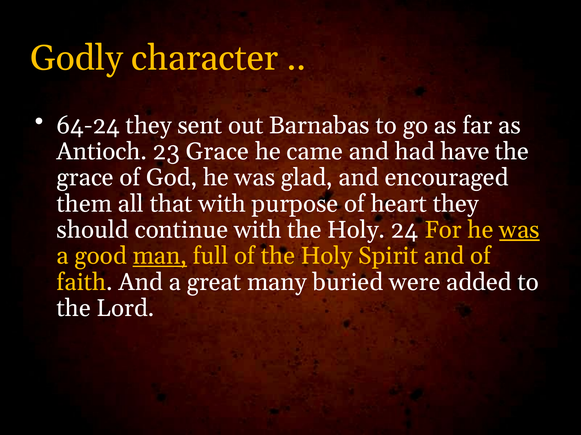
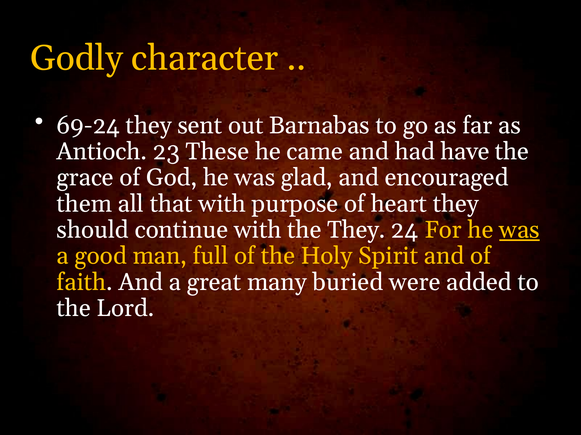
64-24: 64-24 -> 69-24 (88, 126)
23 Grace: Grace -> These (217, 152)
with the Holy: Holy -> They (356, 230)
man underline: present -> none (160, 256)
